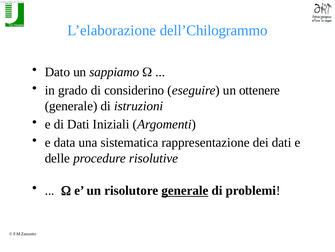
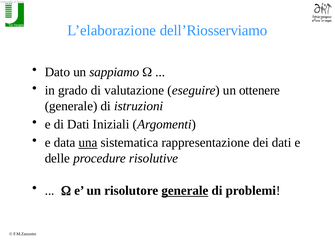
dell’Chilogrammo: dell’Chilogrammo -> dell’Riosserviamo (214, 30)
considerino: considerino -> valutazione (134, 90)
una underline: none -> present (88, 142)
